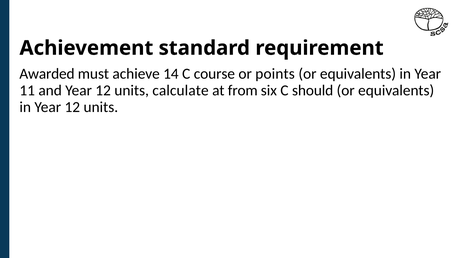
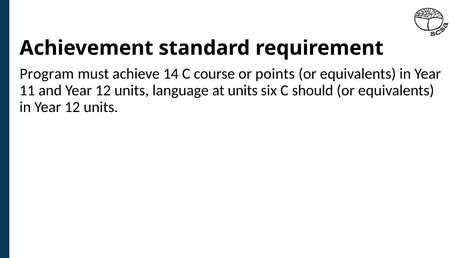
Awarded: Awarded -> Program (47, 74)
calculate: calculate -> language (181, 90)
at from: from -> units (243, 90)
